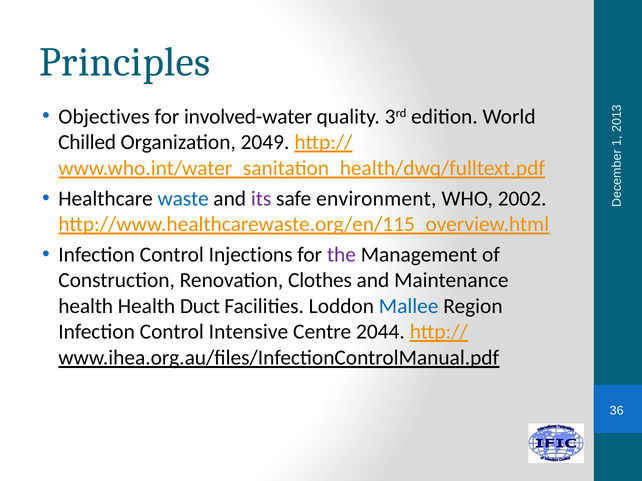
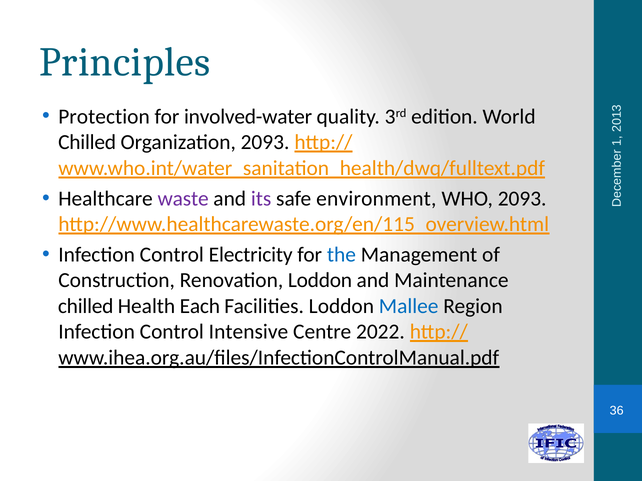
Objectives: Objectives -> Protection (104, 117)
Organization 2049: 2049 -> 2093 (265, 142)
waste colour: blue -> purple (183, 199)
WHO 2002: 2002 -> 2093 (522, 199)
Injections: Injections -> Electricity (251, 255)
the colour: purple -> blue (341, 255)
Renovation Clothes: Clothes -> Loddon (320, 281)
health: health -> chilled (86, 306)
Duct: Duct -> Each (200, 306)
2044: 2044 -> 2022 (380, 332)
